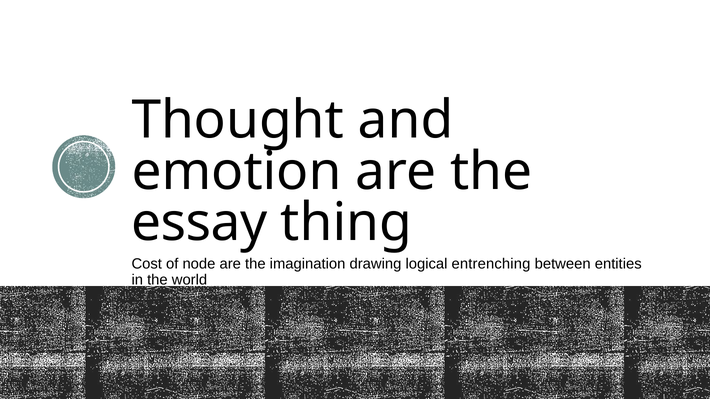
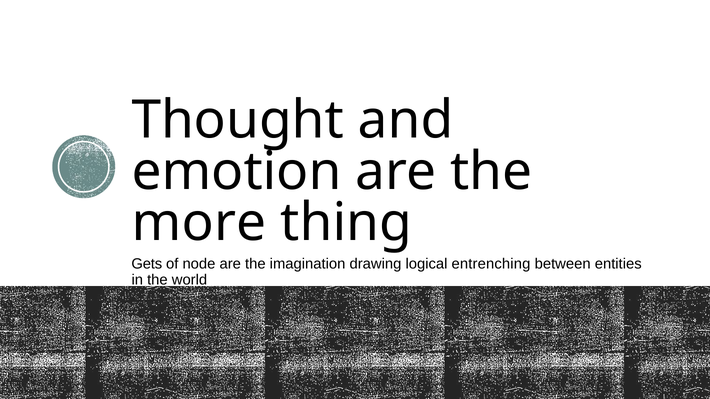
essay: essay -> more (199, 223)
Cost: Cost -> Gets (147, 264)
